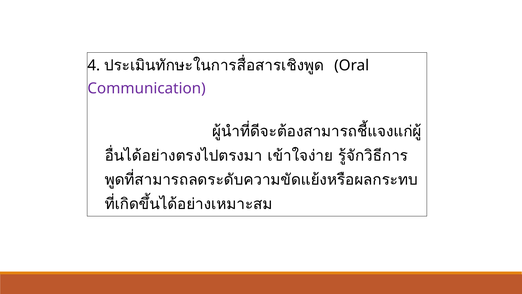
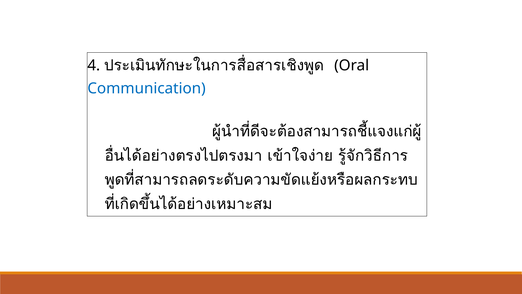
Communication colour: purple -> blue (147, 88)
